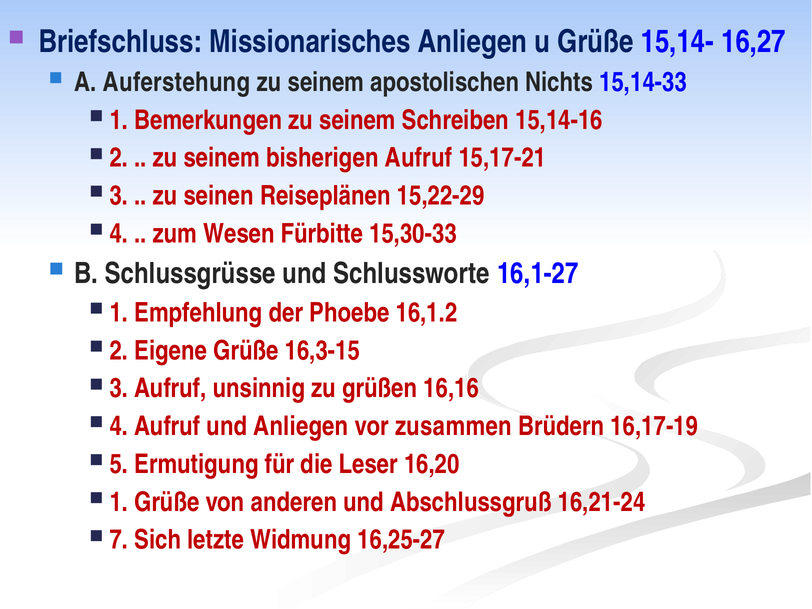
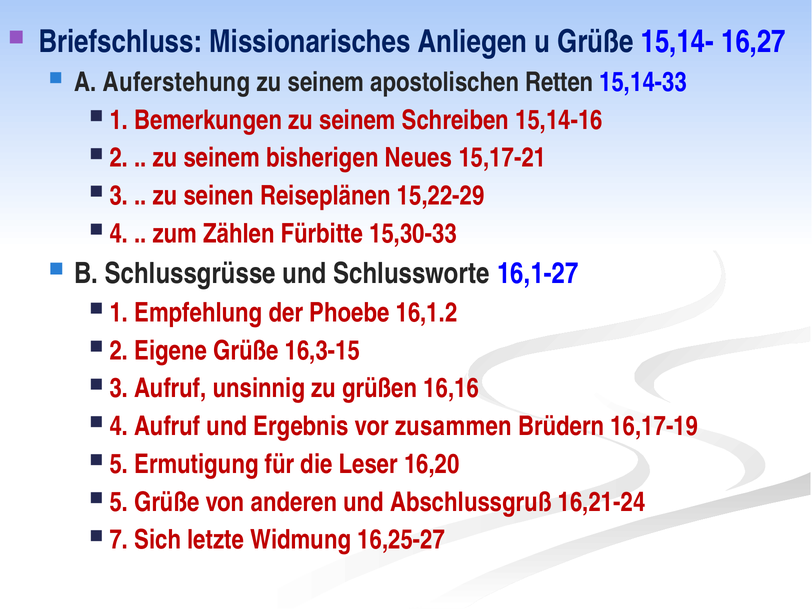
Nichts: Nichts -> Retten (559, 82)
bisherigen Aufruf: Aufruf -> Neues (419, 158)
Wesen: Wesen -> Zählen (239, 234)
und Anliegen: Anliegen -> Ergebnis (301, 426)
1: 1 -> 5 (119, 502)
